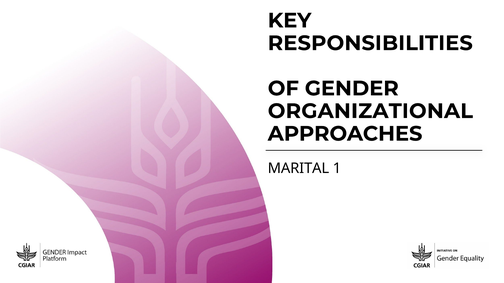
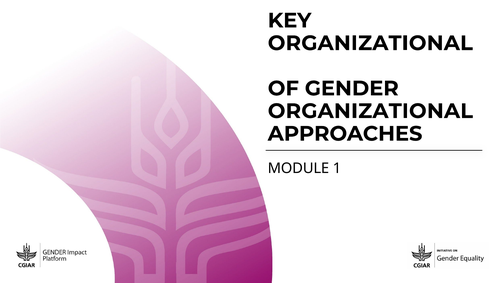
RESPONSIBILITIES: RESPONSIBILITIES -> ORGANIZATIONAL (370, 43)
MARITAL: MARITAL -> MODULE (298, 169)
